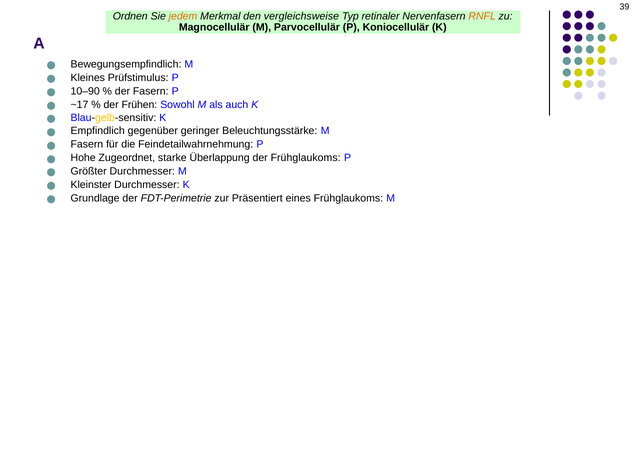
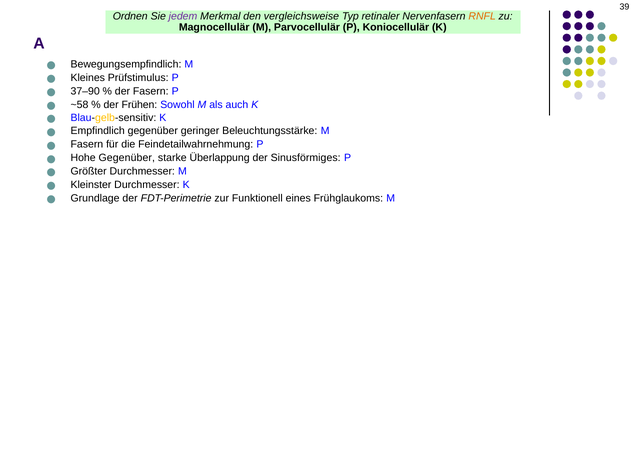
jedem colour: orange -> purple (183, 16)
10–90: 10–90 -> 37–90 (85, 91)
~17: ~17 -> ~58 (79, 105)
Hohe Zugeordnet: Zugeordnet -> Gegenüber (127, 158)
der Frühglaukoms: Frühglaukoms -> Sinusförmiges (306, 158)
Präsentiert: Präsentiert -> Funktionell (257, 198)
